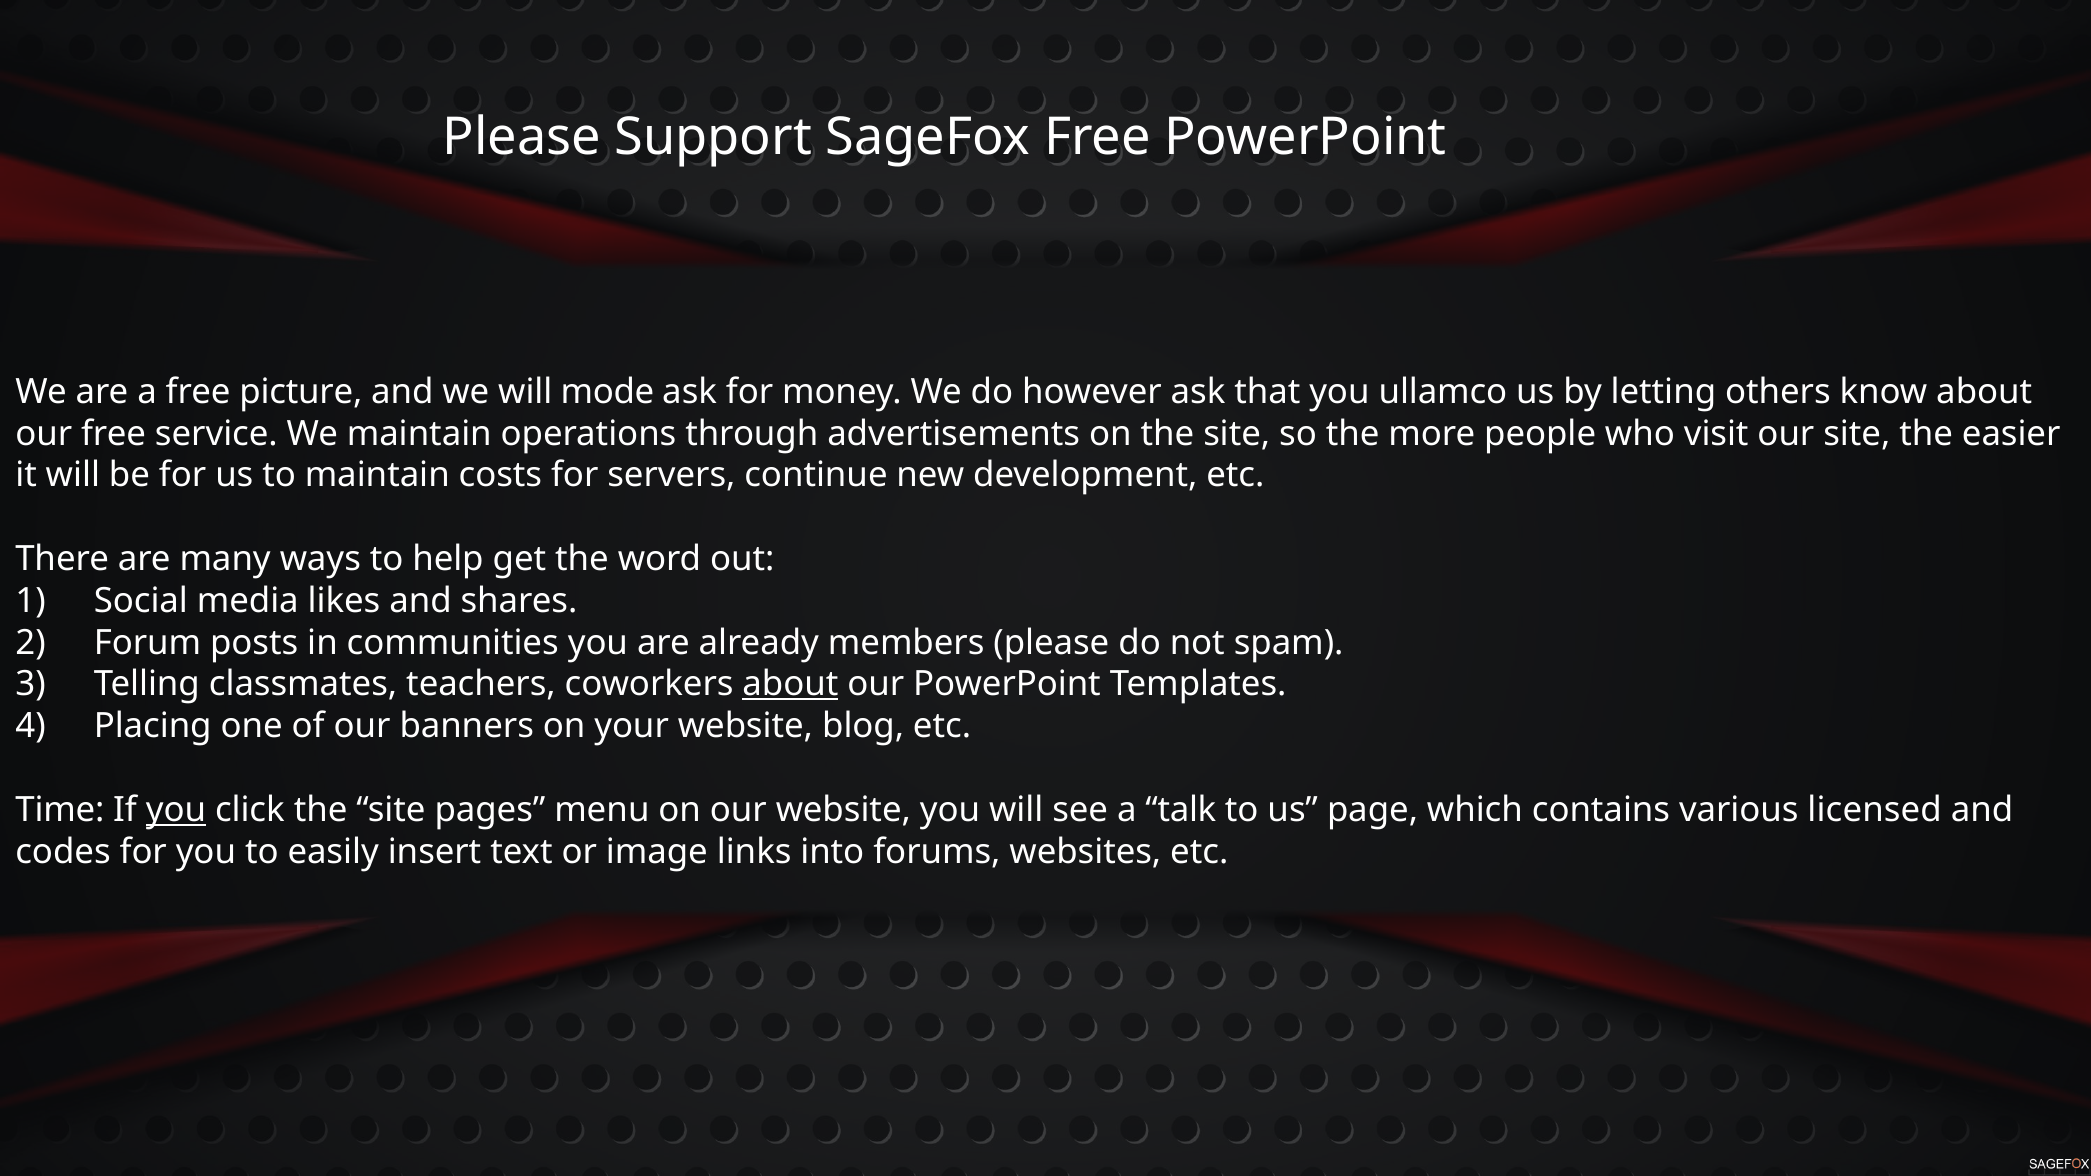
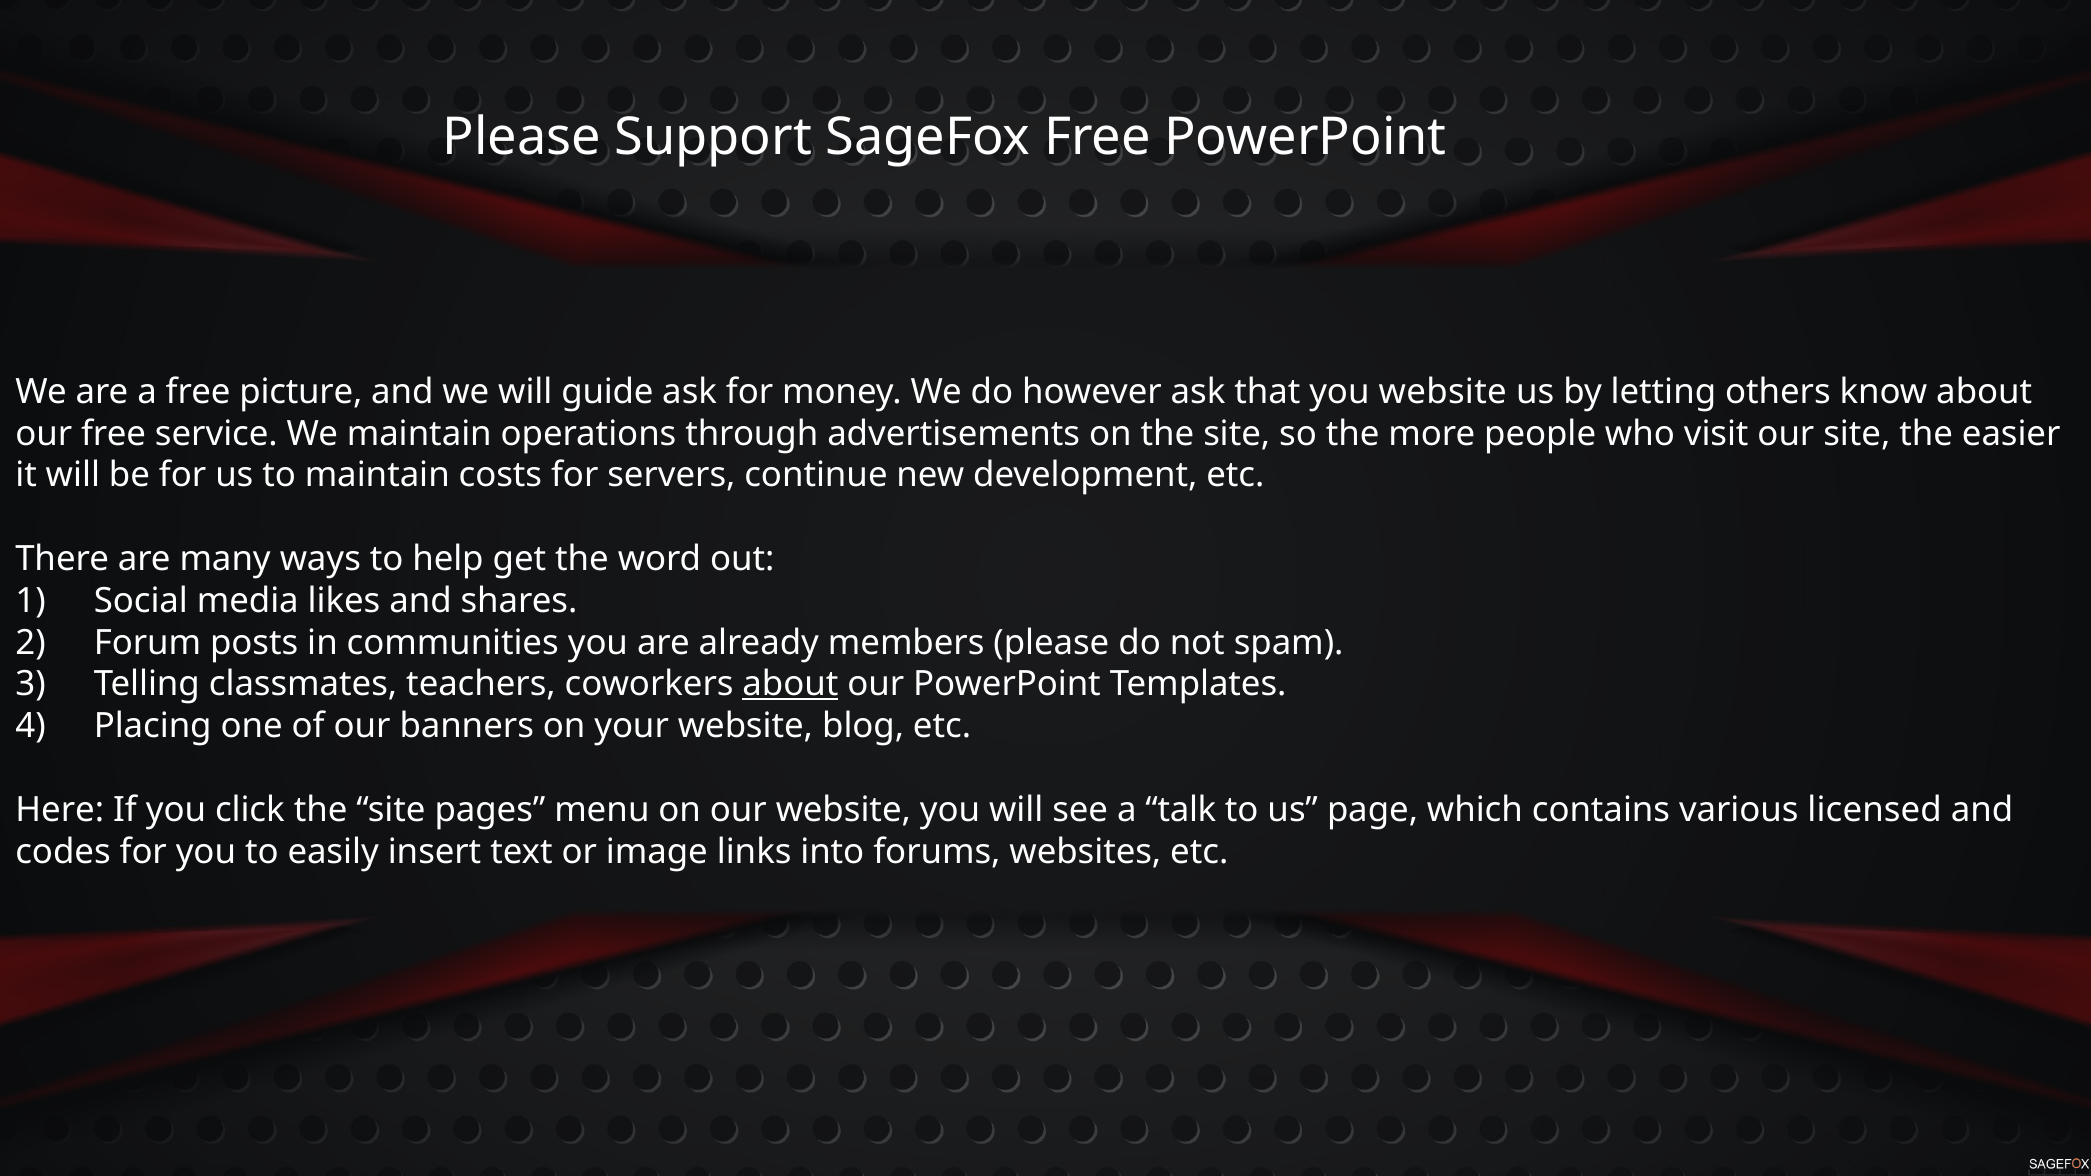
mode: mode -> guide (607, 392)
you ullamco: ullamco -> website (1443, 392)
Time: Time -> Here (60, 810)
you underline: present -> none (176, 810)
